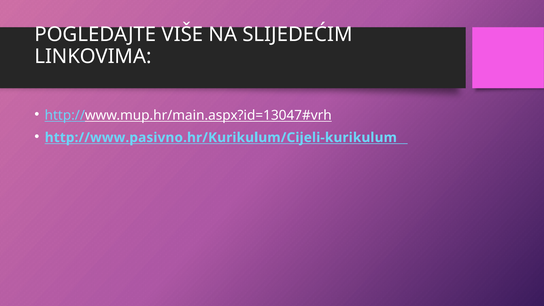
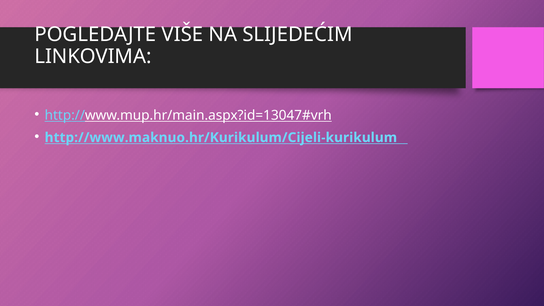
http://www.pasivno.hr/Kurikulum/Cijeli-kurikulum: http://www.pasivno.hr/Kurikulum/Cijeli-kurikulum -> http://www.maknuo.hr/Kurikulum/Cijeli-kurikulum (221, 138)
